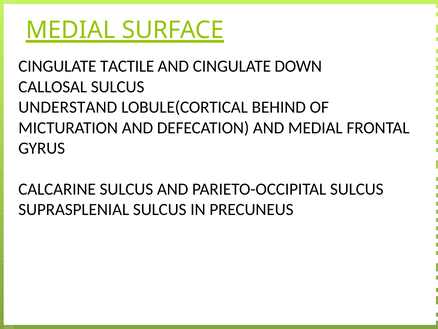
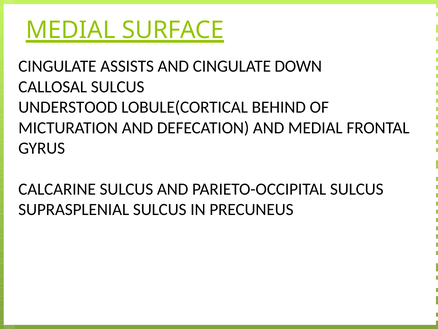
TACTILE: TACTILE -> ASSISTS (127, 66)
UNDERSTAND: UNDERSTAND -> UNDERSTOOD (68, 107)
